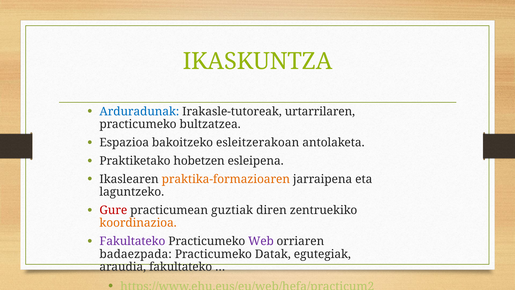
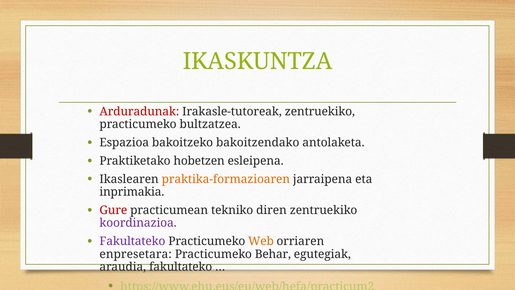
Arduradunak colour: blue -> red (139, 111)
Irakasle-tutoreak urtarrilaren: urtarrilaren -> zentruekiko (320, 111)
esleitzerakoan: esleitzerakoan -> bakoitzendako (258, 142)
laguntzeko: laguntzeko -> inprimakia (132, 192)
guztiak: guztiak -> tekniko (232, 210)
koordinazioa colour: orange -> purple (138, 223)
Web colour: purple -> orange (261, 241)
badaezpada: badaezpada -> enpresetara (136, 254)
Datak: Datak -> Behar (273, 254)
